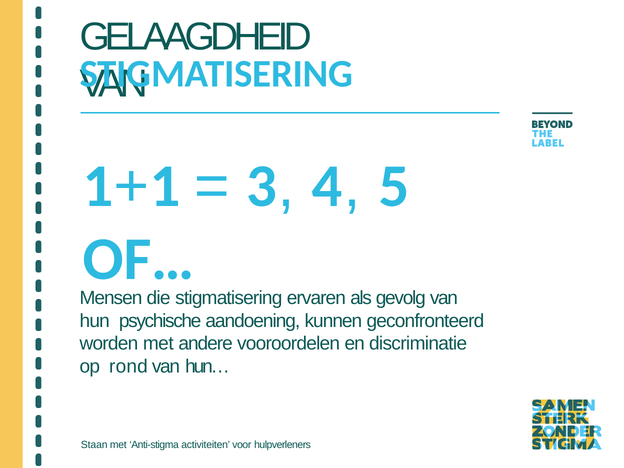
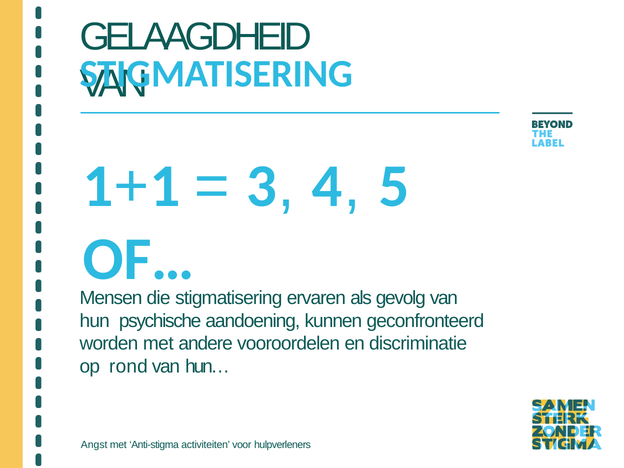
Staan: Staan -> Angst (94, 445)
